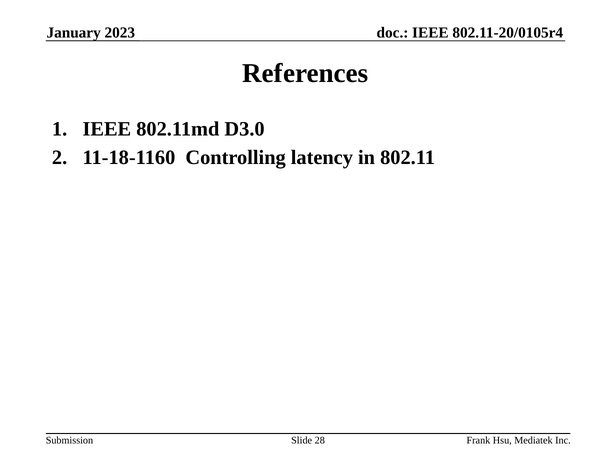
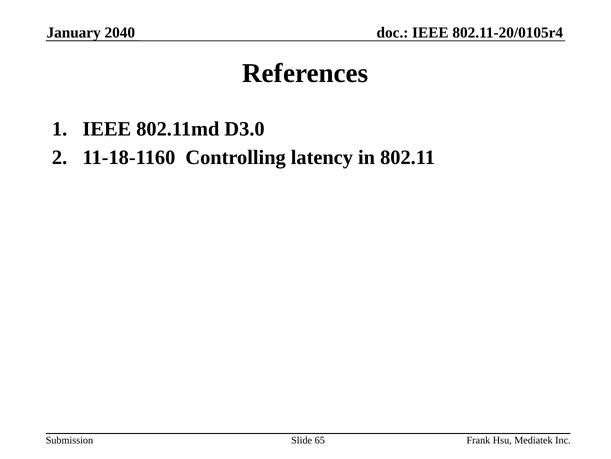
2023: 2023 -> 2040 (120, 33)
28: 28 -> 65 (320, 439)
